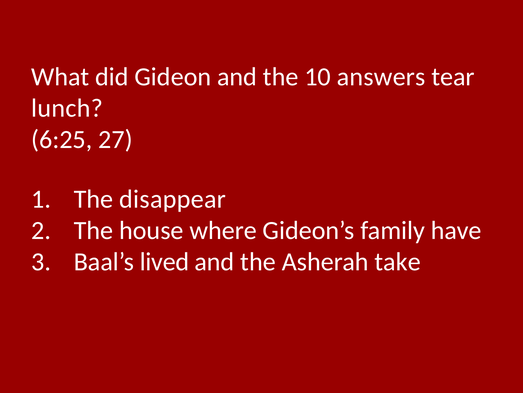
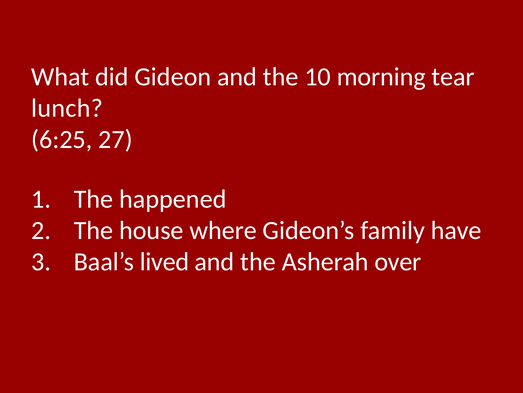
answers: answers -> morning (381, 77)
disappear: disappear -> happened (173, 199)
take: take -> over (398, 262)
